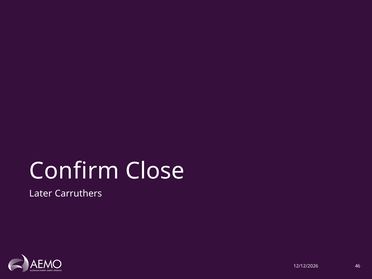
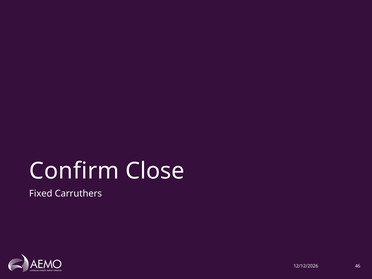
Later: Later -> Fixed (41, 194)
